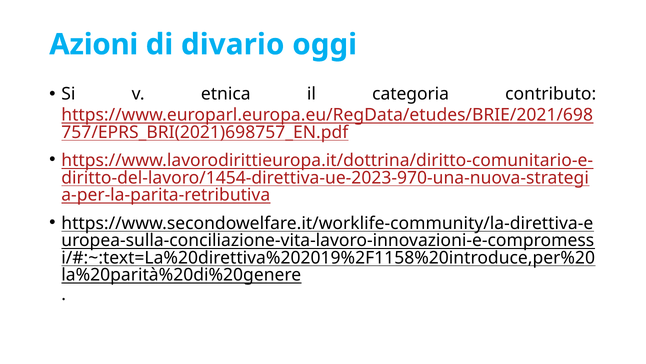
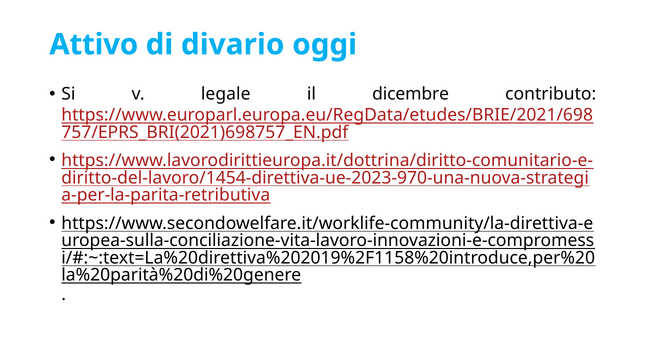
Azioni: Azioni -> Attivo (94, 44)
etnica: etnica -> legale (226, 94)
categoria: categoria -> dicembre (411, 94)
